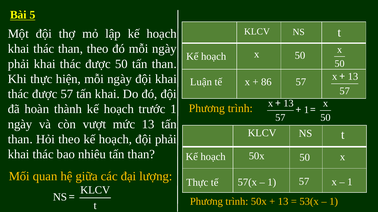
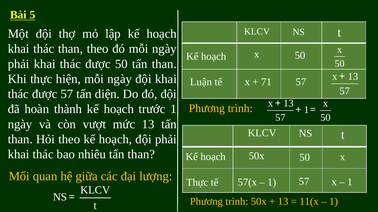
86: 86 -> 71 (266, 82)
tấn khai: khai -> diện (107, 94)
53(x: 53(x -> 11(x (309, 202)
